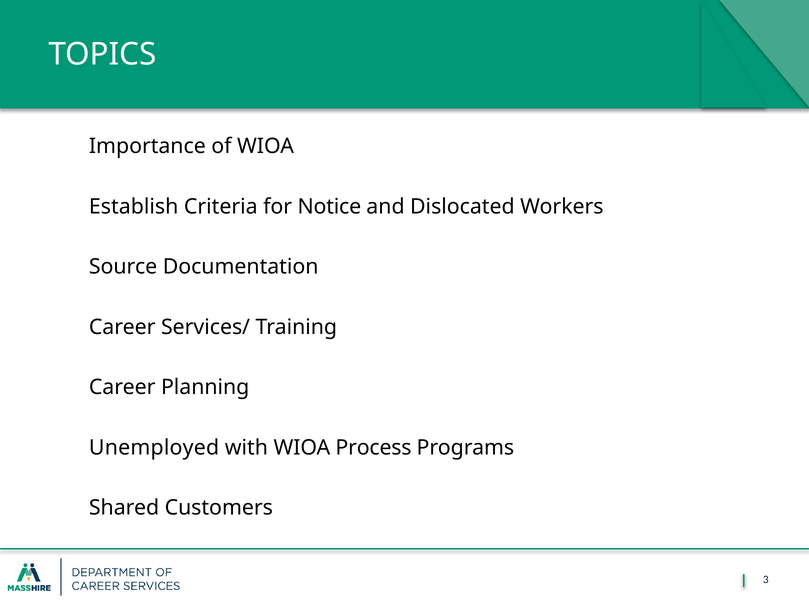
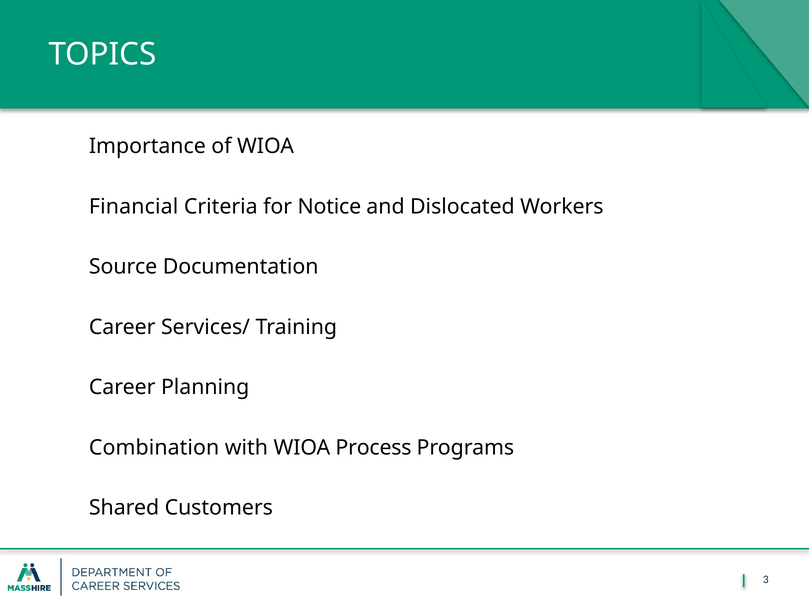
Establish: Establish -> Financial (134, 206)
Unemployed: Unemployed -> Combination (154, 447)
